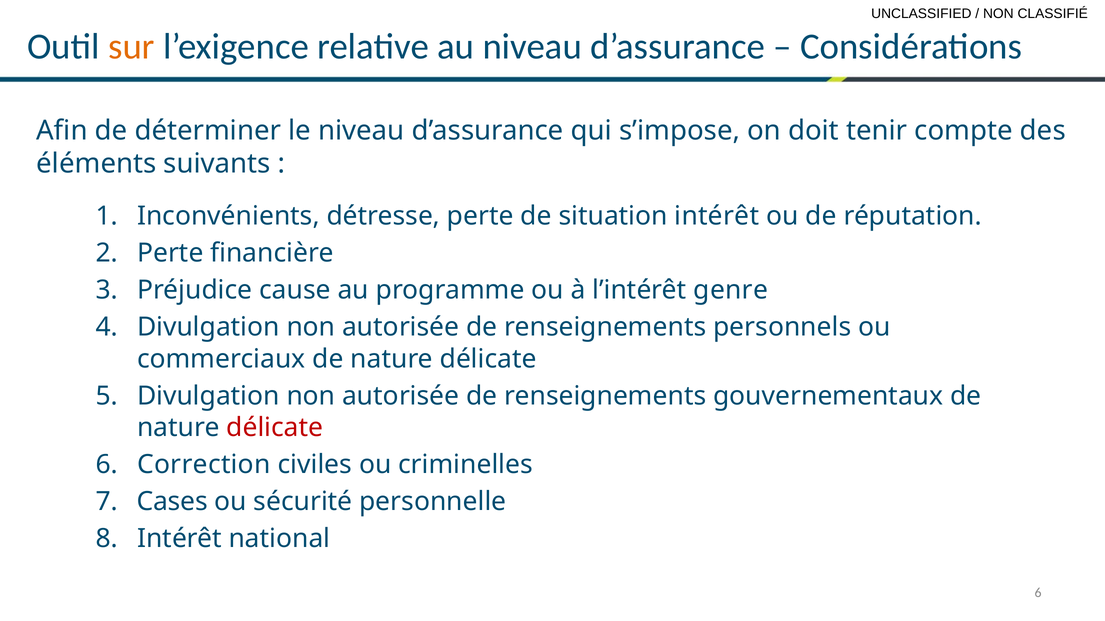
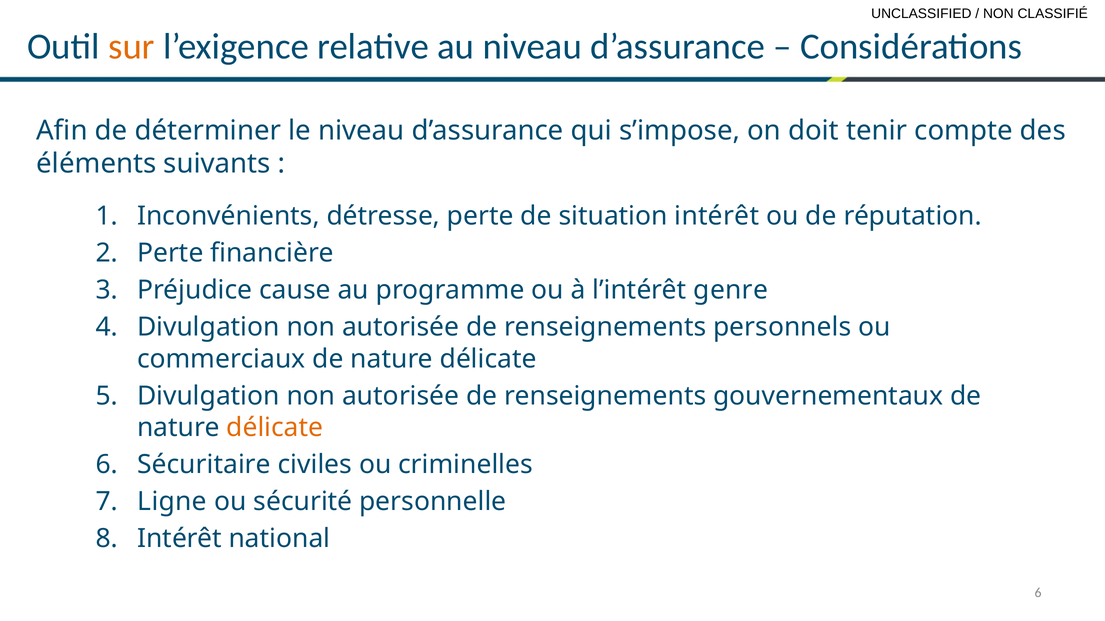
délicate colour: red -> orange (275, 428)
Correction: Correction -> Sécuritaire (204, 465)
Cases: Cases -> Ligne (172, 502)
